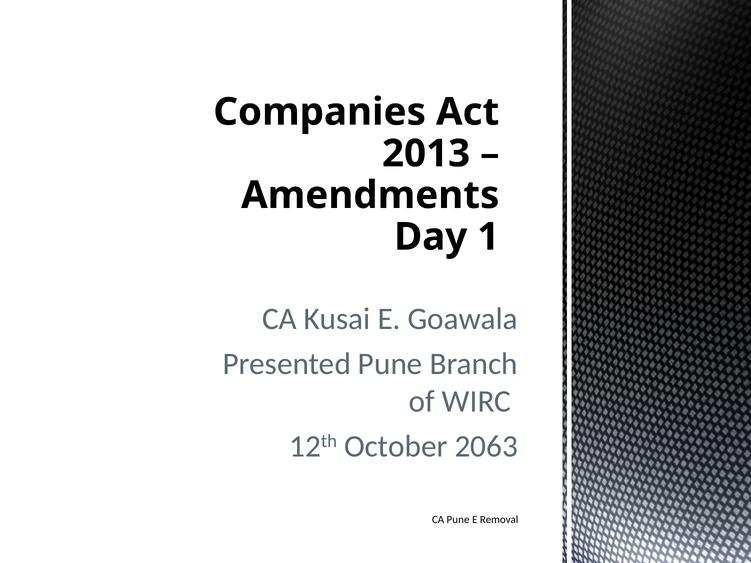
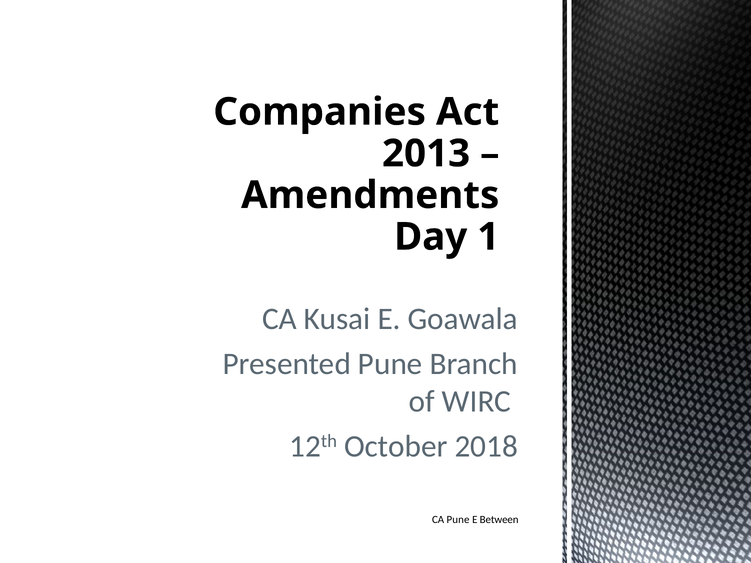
2063: 2063 -> 2018 (486, 447)
Removal: Removal -> Between (499, 520)
